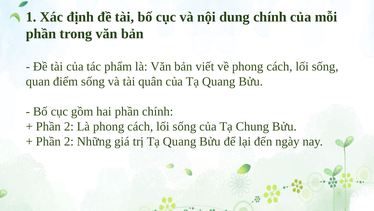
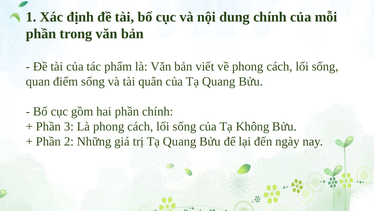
2: 2 -> 3 (69, 126)
Chung: Chung -> Không (253, 126)
